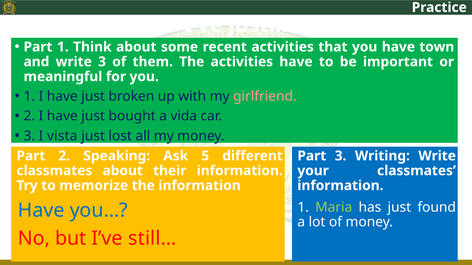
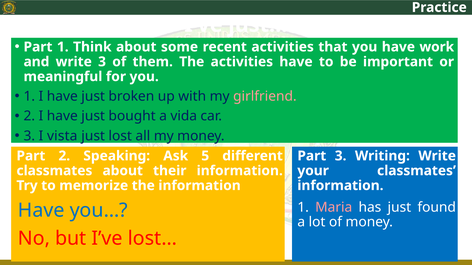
town: town -> work (437, 47)
Maria colour: light green -> pink (334, 208)
still…: still… -> lost… (152, 239)
